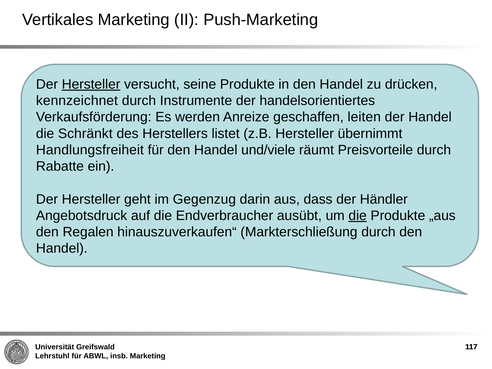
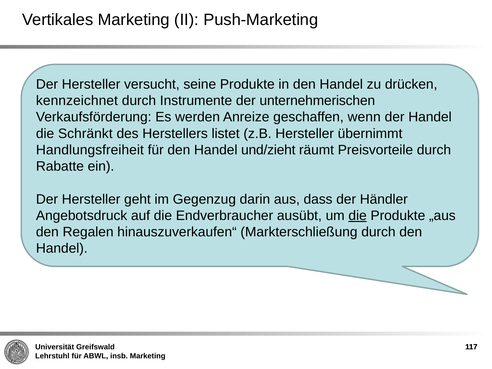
Hersteller underline: present -> none (91, 84)
handelsorientiertes: handelsorientiertes -> unternehmerischen (317, 101)
leiten: leiten -> wenn (364, 117)
und/viele: und/viele -> und/zieht (268, 150)
